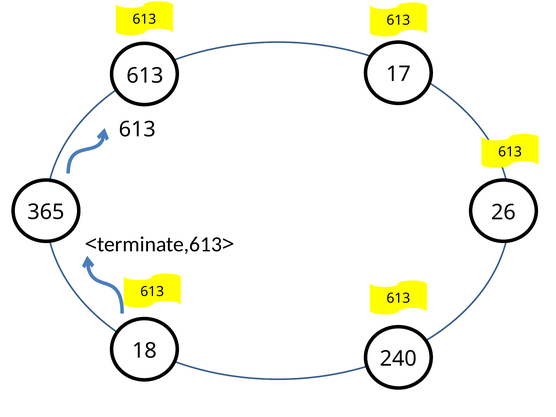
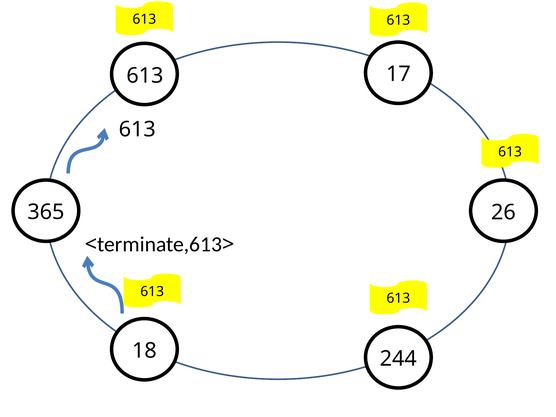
240: 240 -> 244 (398, 359)
